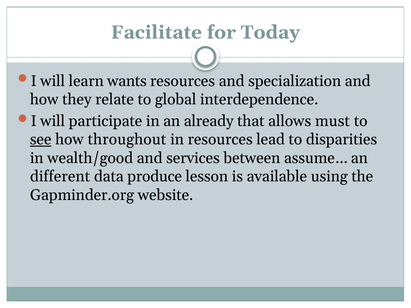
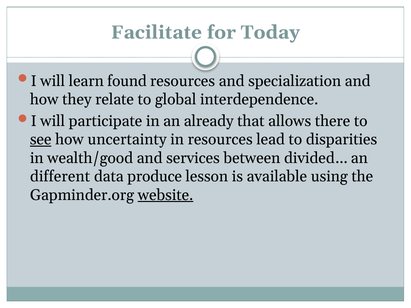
wants: wants -> found (127, 81)
must: must -> there (333, 121)
throughout: throughout -> uncertainty (127, 140)
assume…: assume… -> divided… (316, 158)
website underline: none -> present (166, 195)
